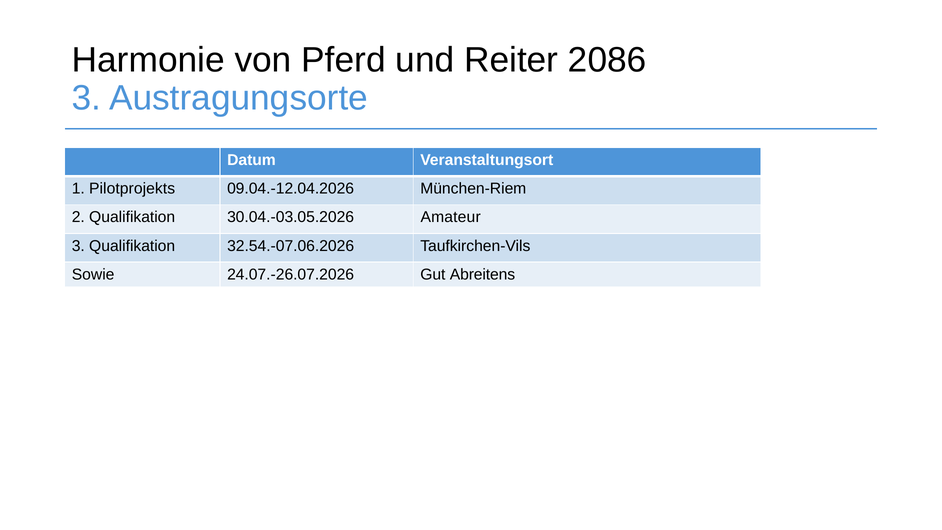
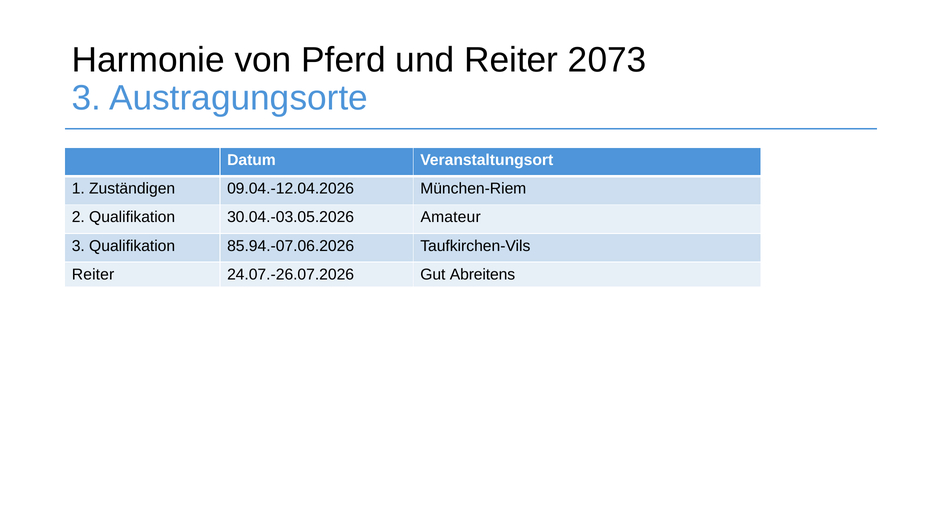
2086: 2086 -> 2073 (607, 60)
Pilotprojekts: Pilotprojekts -> Zuständigen (132, 189)
32.54.-07.06.2026: 32.54.-07.06.2026 -> 85.94.-07.06.2026 (291, 246)
Sowie: Sowie -> Reiter (93, 275)
